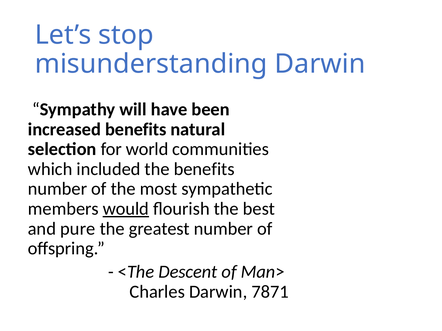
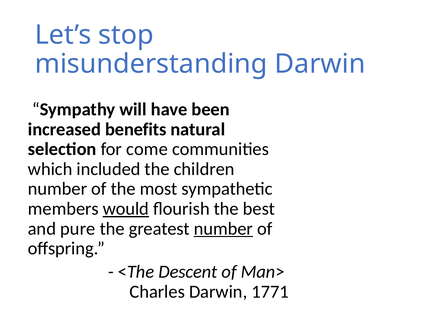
world: world -> come (147, 149)
the benefits: benefits -> children (204, 169)
number underline: none -> present (223, 229)
7871: 7871 -> 1771 (270, 292)
